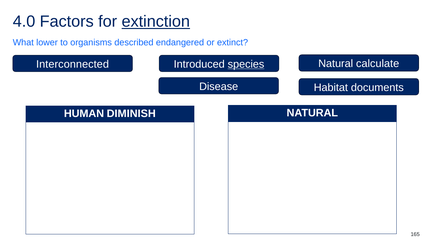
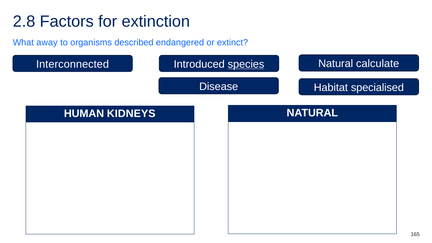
4.0: 4.0 -> 2.8 (24, 21)
extinction underline: present -> none (156, 21)
lower: lower -> away (47, 43)
documents: documents -> specialised (377, 87)
DIMINISH: DIMINISH -> KIDNEYS (131, 113)
